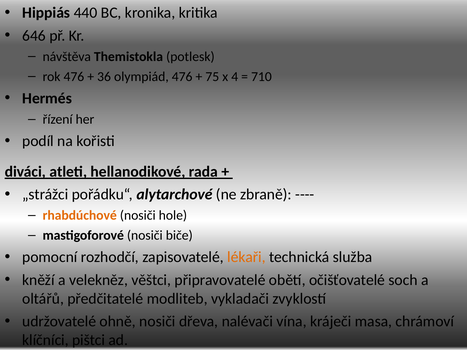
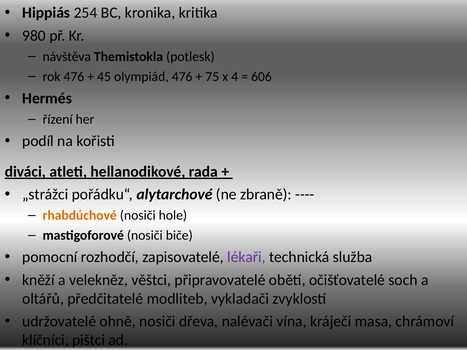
440: 440 -> 254 (86, 13)
646: 646 -> 980 (34, 36)
36: 36 -> 45 (104, 77)
710: 710 -> 606 (261, 77)
lékaři colour: orange -> purple (246, 257)
